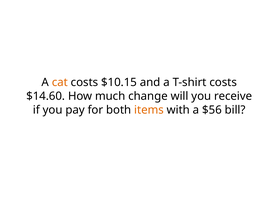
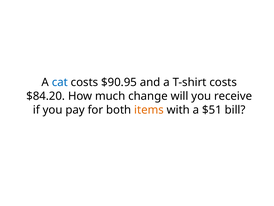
cat colour: orange -> blue (60, 82)
$10.15: $10.15 -> $90.95 (119, 82)
$14.60: $14.60 -> $84.20 (46, 96)
$56: $56 -> $51 (212, 110)
